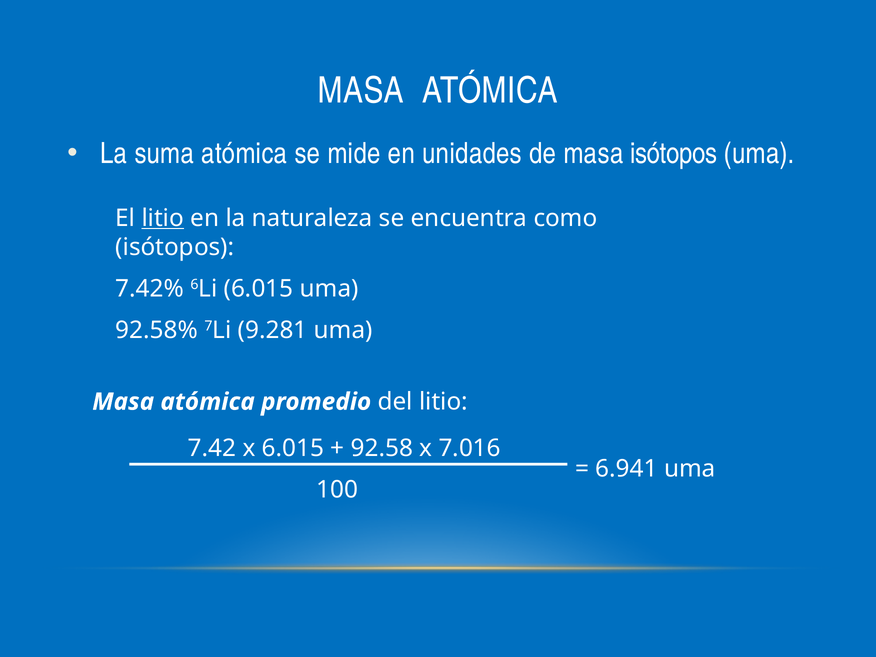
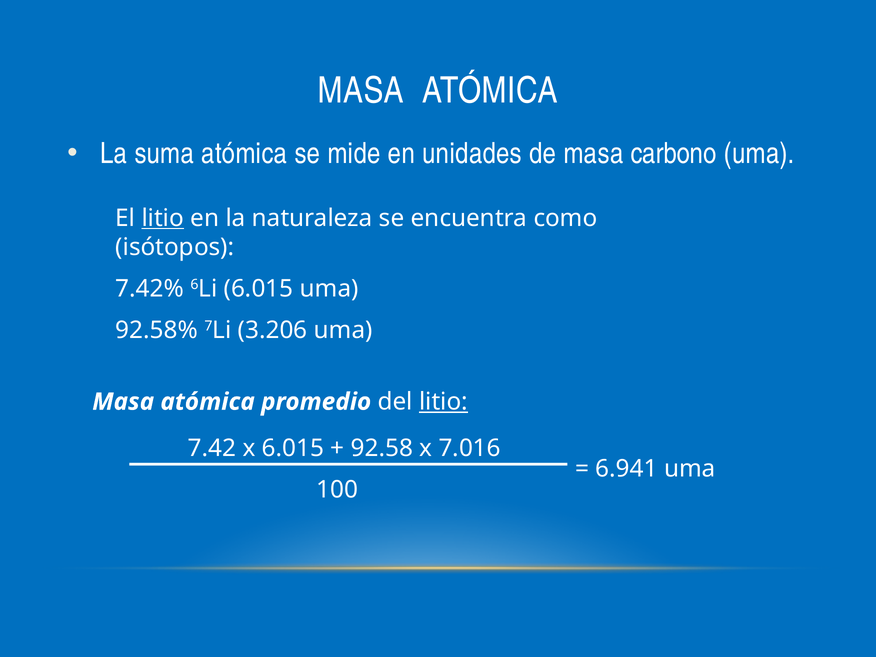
masa isótopos: isótopos -> carbono (674, 154)
9.281: 9.281 -> 3.206 (273, 330)
litio underline: none -> present (444, 402)
